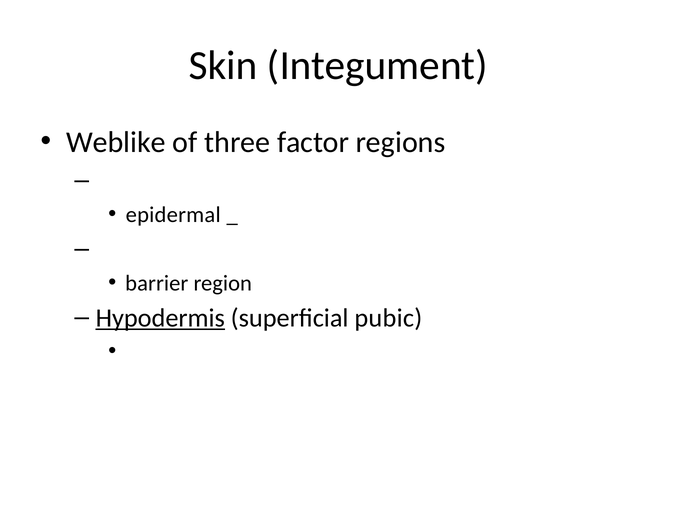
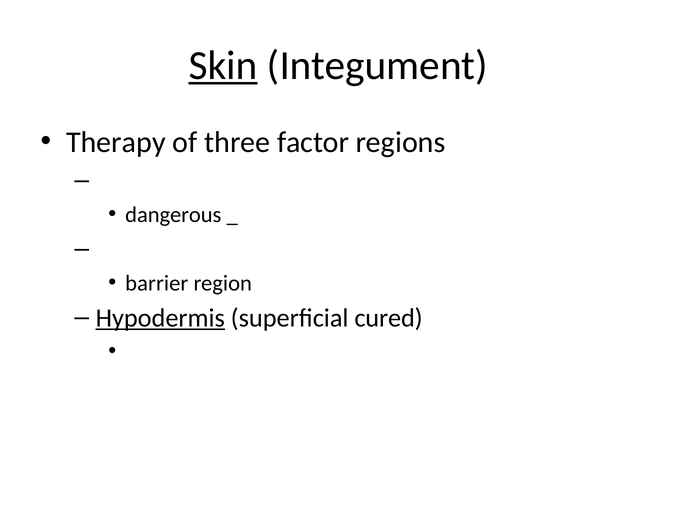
Skin underline: none -> present (223, 66)
Weblike: Weblike -> Therapy (116, 142)
epidermal: epidermal -> dangerous (173, 214)
pubic: pubic -> cured (389, 318)
